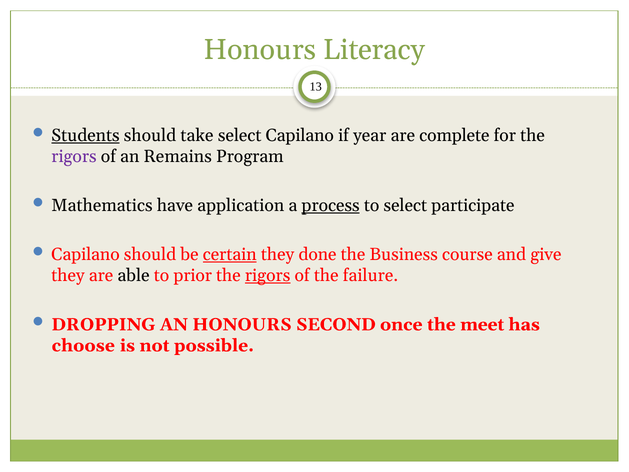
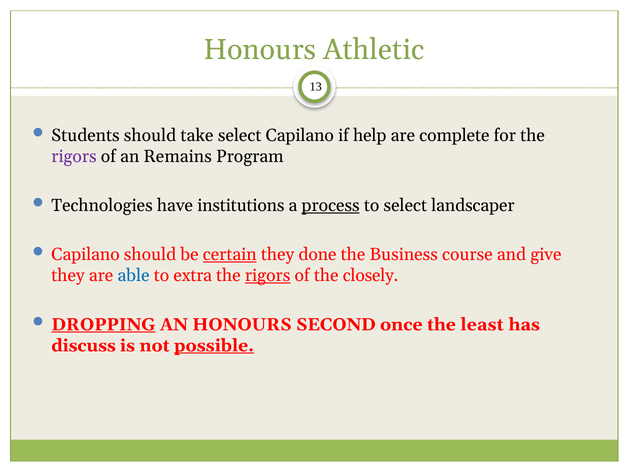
Literacy: Literacy -> Athletic (374, 50)
Students underline: present -> none (85, 135)
year: year -> help (370, 135)
Mathematics: Mathematics -> Technologies (102, 205)
application: application -> institutions (241, 205)
participate: participate -> landscaper (473, 205)
able colour: black -> blue (134, 275)
prior: prior -> extra (193, 275)
failure: failure -> closely (371, 275)
DROPPING underline: none -> present (103, 324)
meet: meet -> least (482, 324)
choose: choose -> discuss (83, 345)
possible underline: none -> present (214, 345)
